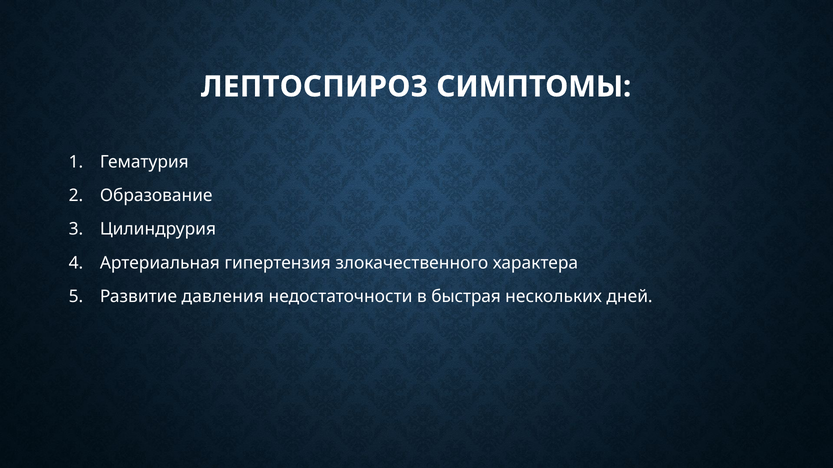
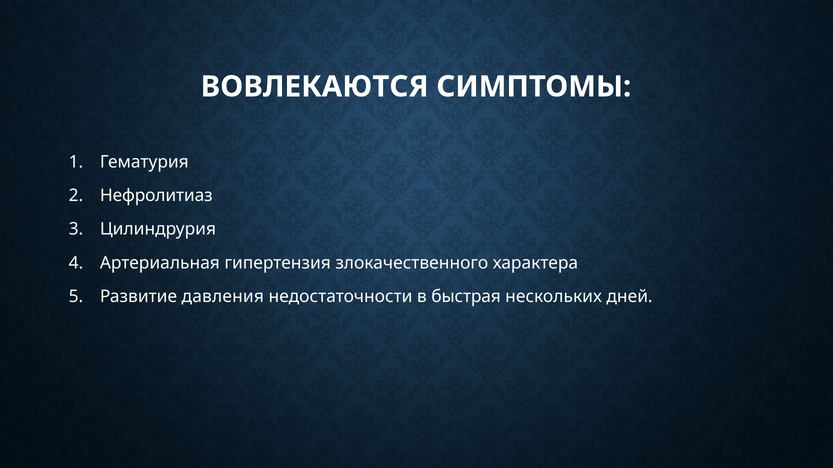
ЛЕПТОСПИРОЗ: ЛЕПТОСПИРОЗ -> ВОВЛЕКАЮТСЯ (315, 87)
Образование: Образование -> Нефролитиаз (156, 196)
